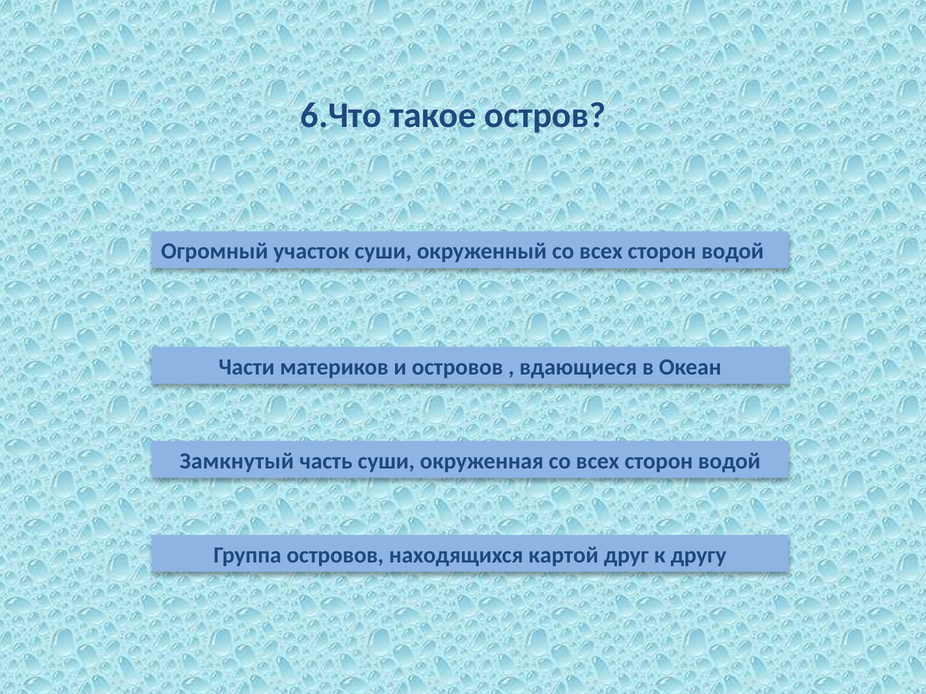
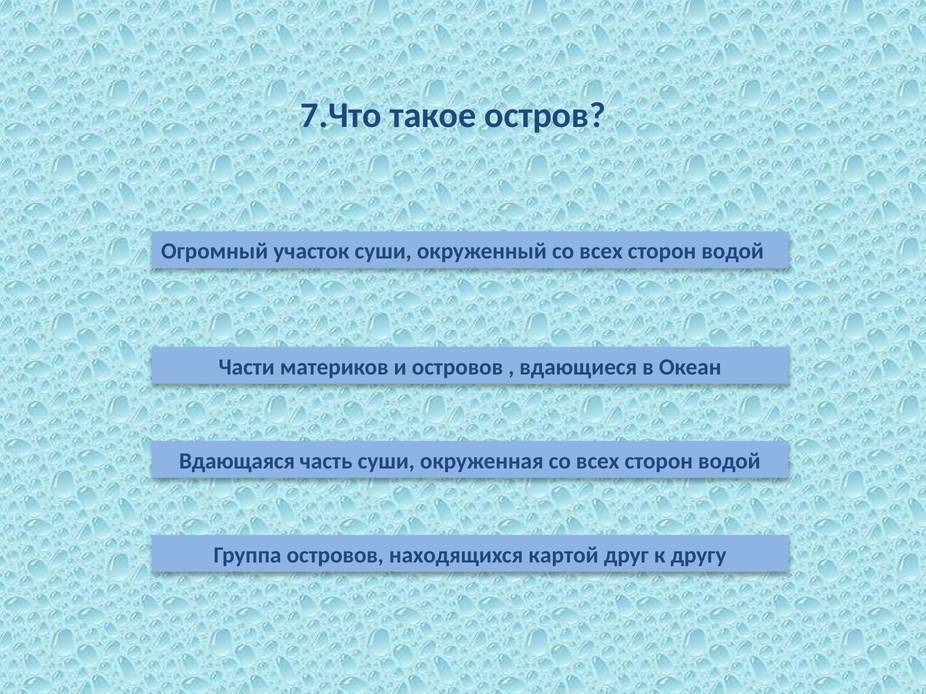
6.Что: 6.Что -> 7.Что (341, 115)
Замкнутый: Замкнутый -> Вдающаяся (237, 461)
